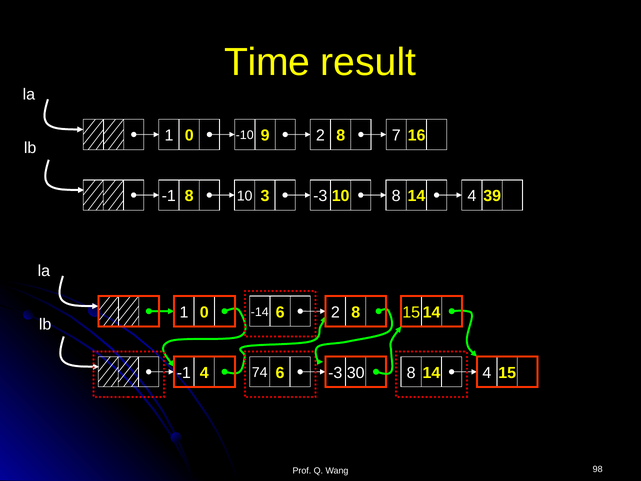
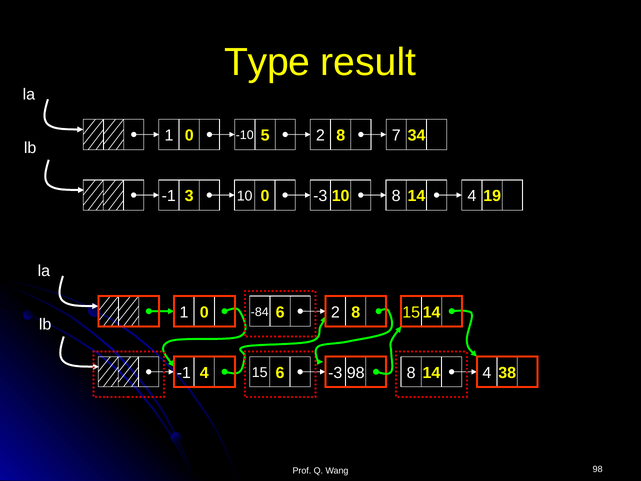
Time: Time -> Type (267, 62)
9: 9 -> 5 (265, 136)
16: 16 -> 34 (417, 136)
-1 8: 8 -> 3 (189, 196)
10 3: 3 -> 0 (265, 196)
39: 39 -> 19 (492, 196)
-14: -14 -> -84 (260, 312)
74: 74 -> 15 (260, 373)
-3 30: 30 -> 98 (356, 373)
15: 15 -> 38 (507, 373)
